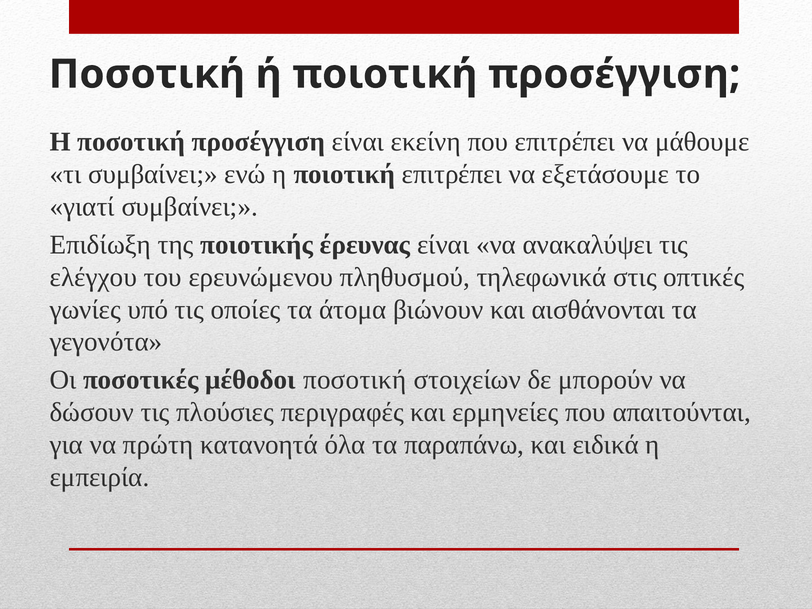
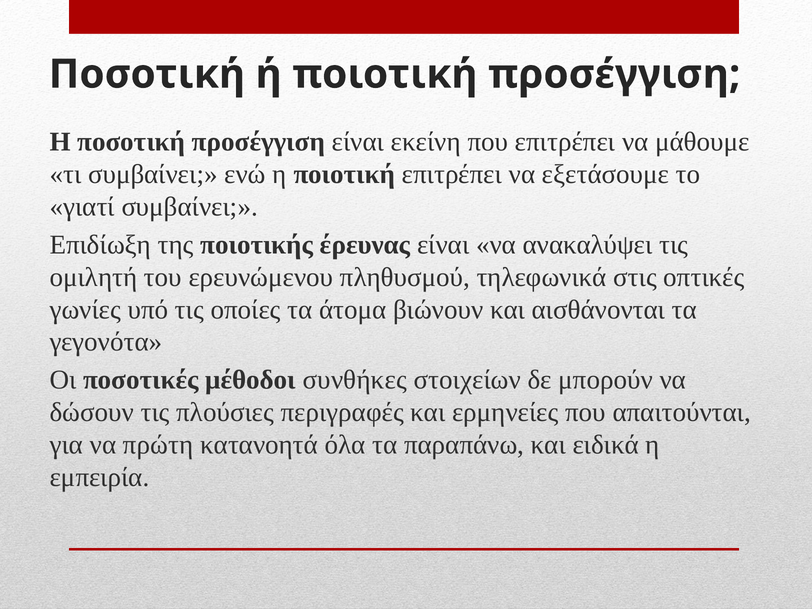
ελέγχου: ελέγχου -> ομιλητή (93, 277)
μέθοδοι ποσοτική: ποσοτική -> συνθήκες (355, 380)
